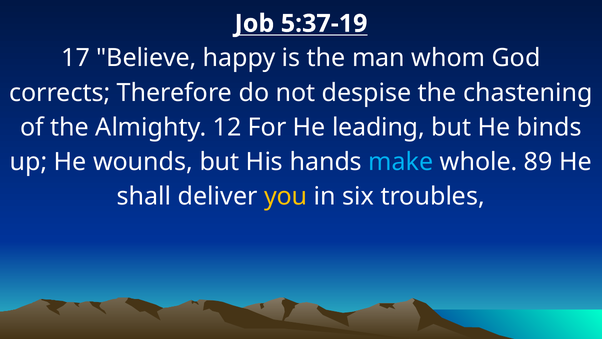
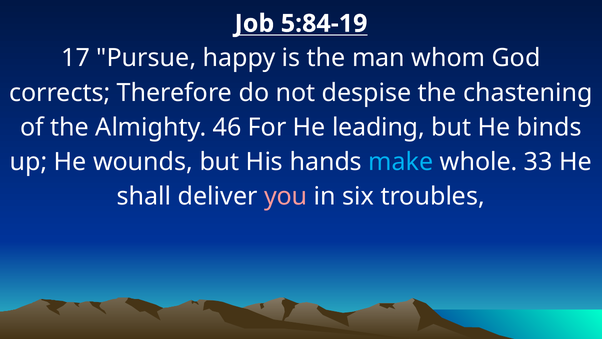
5:37-19: 5:37-19 -> 5:84-19 (324, 24)
Believe: Believe -> Pursue (146, 58)
12: 12 -> 46 (227, 127)
89: 89 -> 33 (538, 162)
you colour: yellow -> pink (286, 196)
